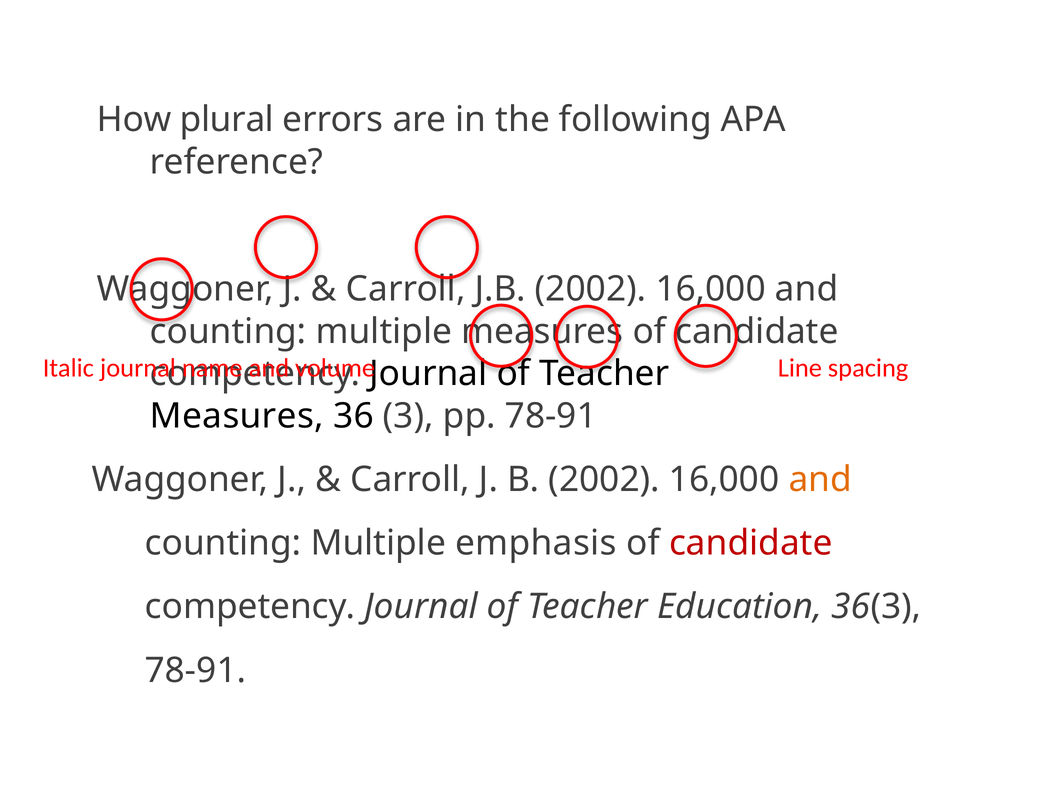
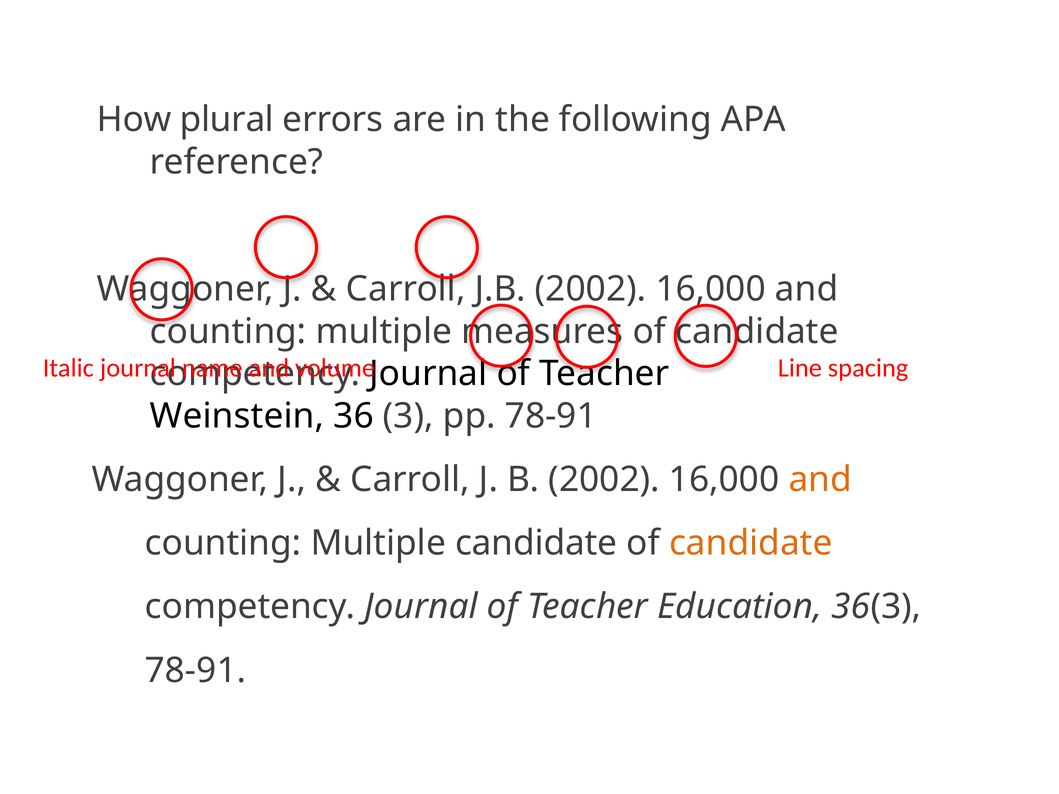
Measures: Measures -> Weinstein (237, 416)
Multiple emphasis: emphasis -> candidate (536, 543)
candidate colour: red -> orange (751, 543)
